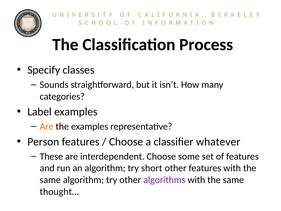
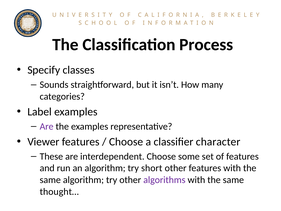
Are colour: orange -> purple (47, 126)
Person: Person -> Viewer (43, 142)
whatever: whatever -> character (218, 142)
